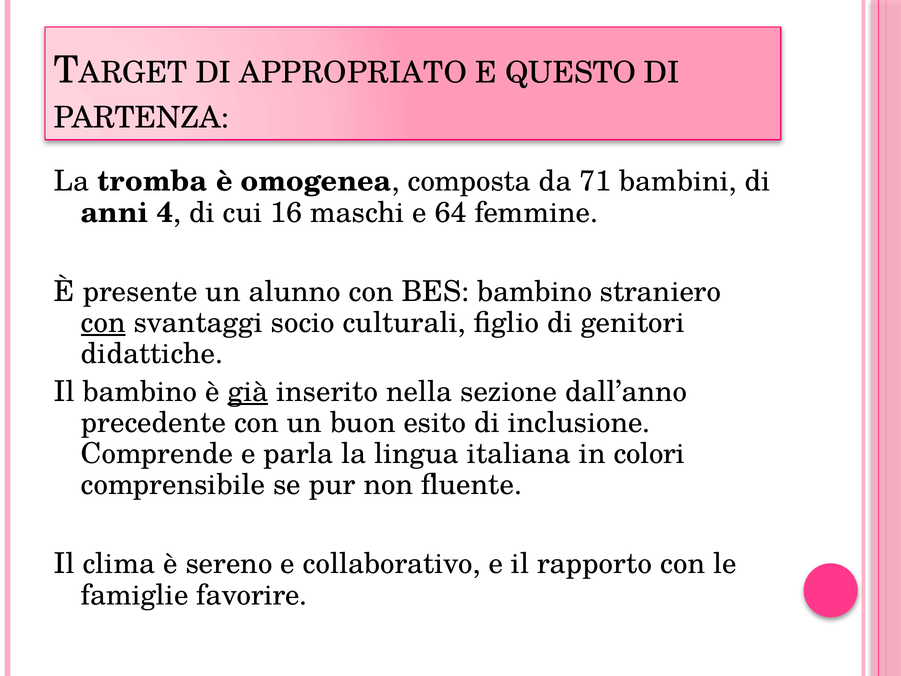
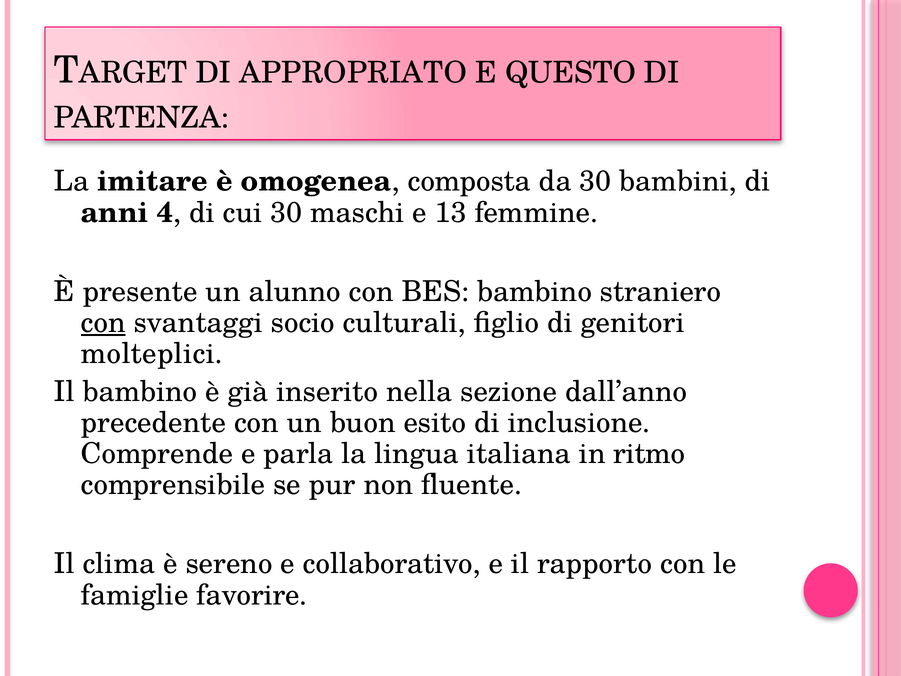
tromba: tromba -> imitare (153, 181)
da 71: 71 -> 30 (595, 181)
cui 16: 16 -> 30 (286, 212)
64: 64 -> 13 (451, 212)
didattiche: didattiche -> molteplici (152, 354)
già underline: present -> none (248, 391)
colori: colori -> ritmo (649, 454)
